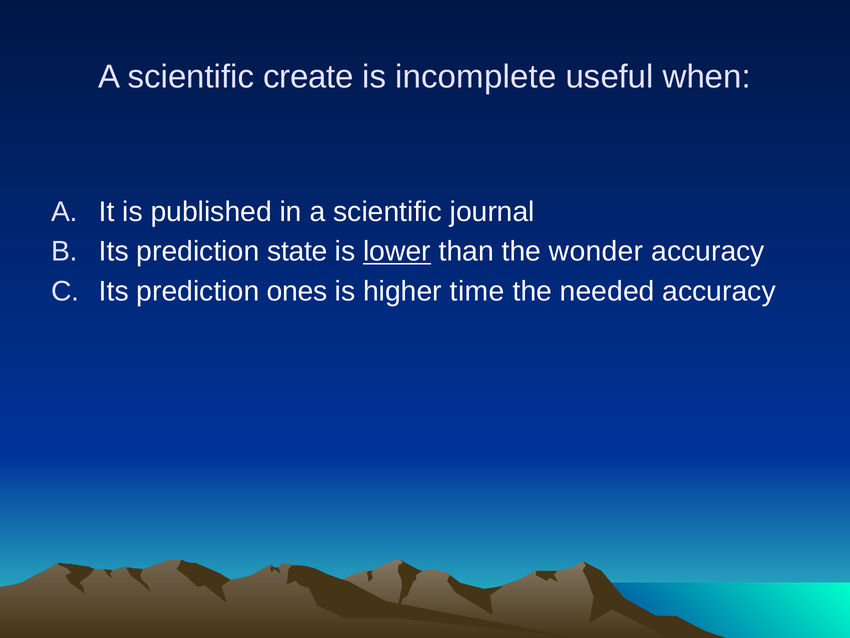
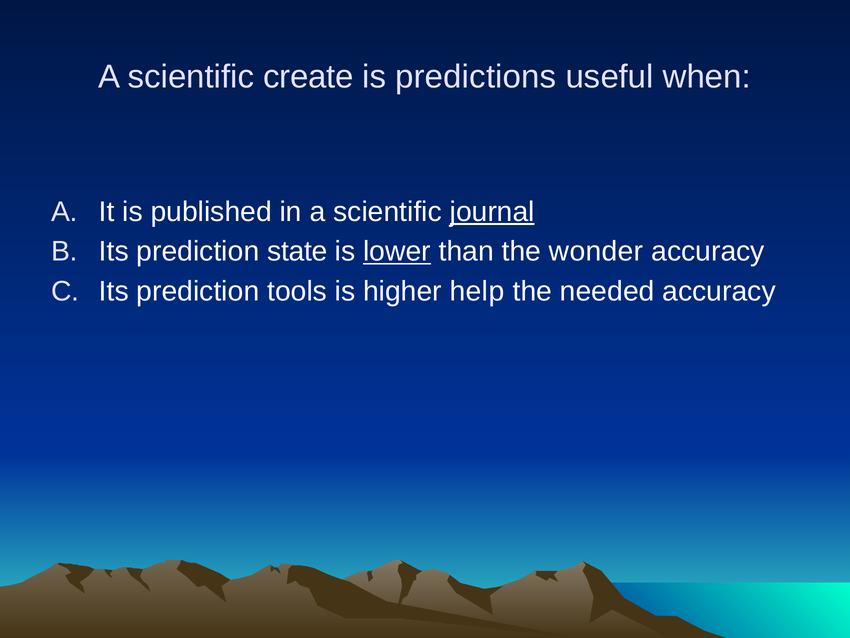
incomplete: incomplete -> predictions (476, 77)
journal underline: none -> present (492, 212)
ones: ones -> tools (297, 291)
time: time -> help (477, 291)
